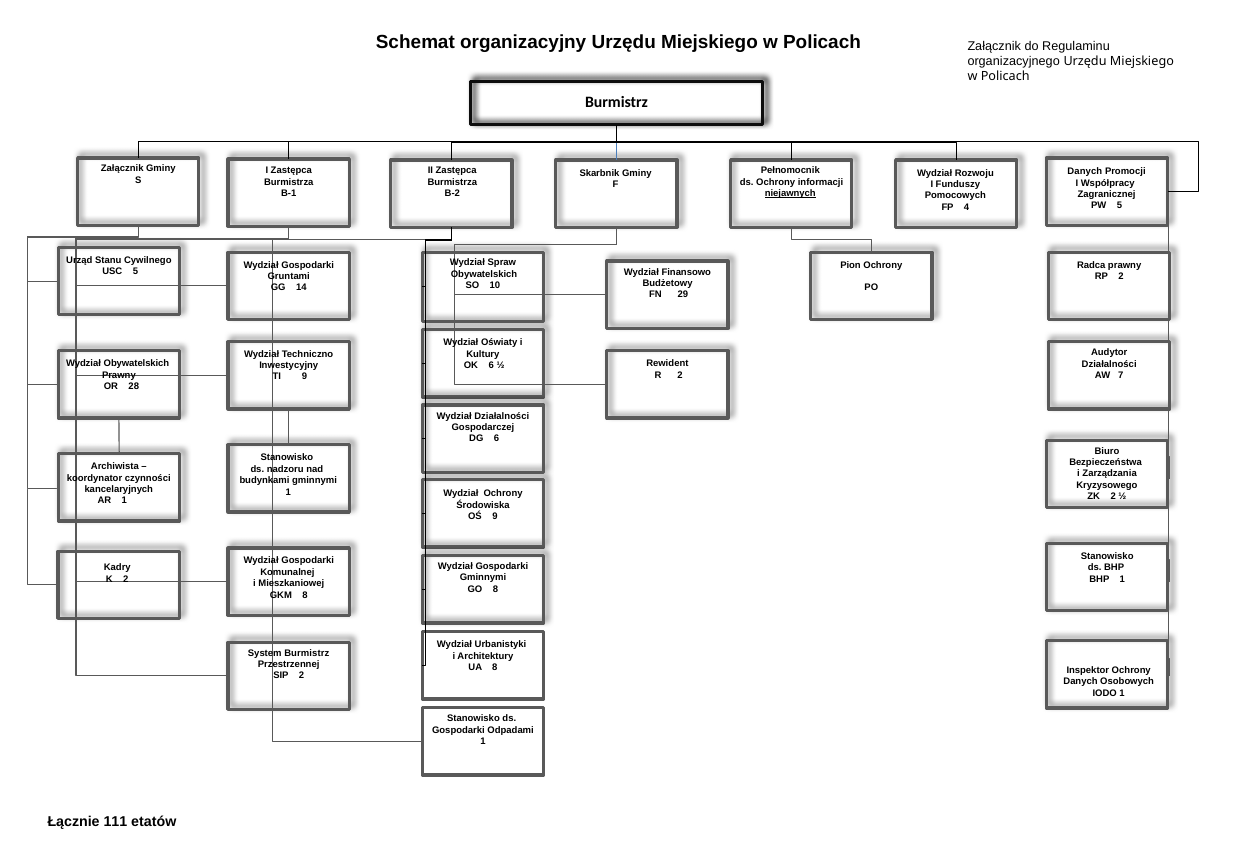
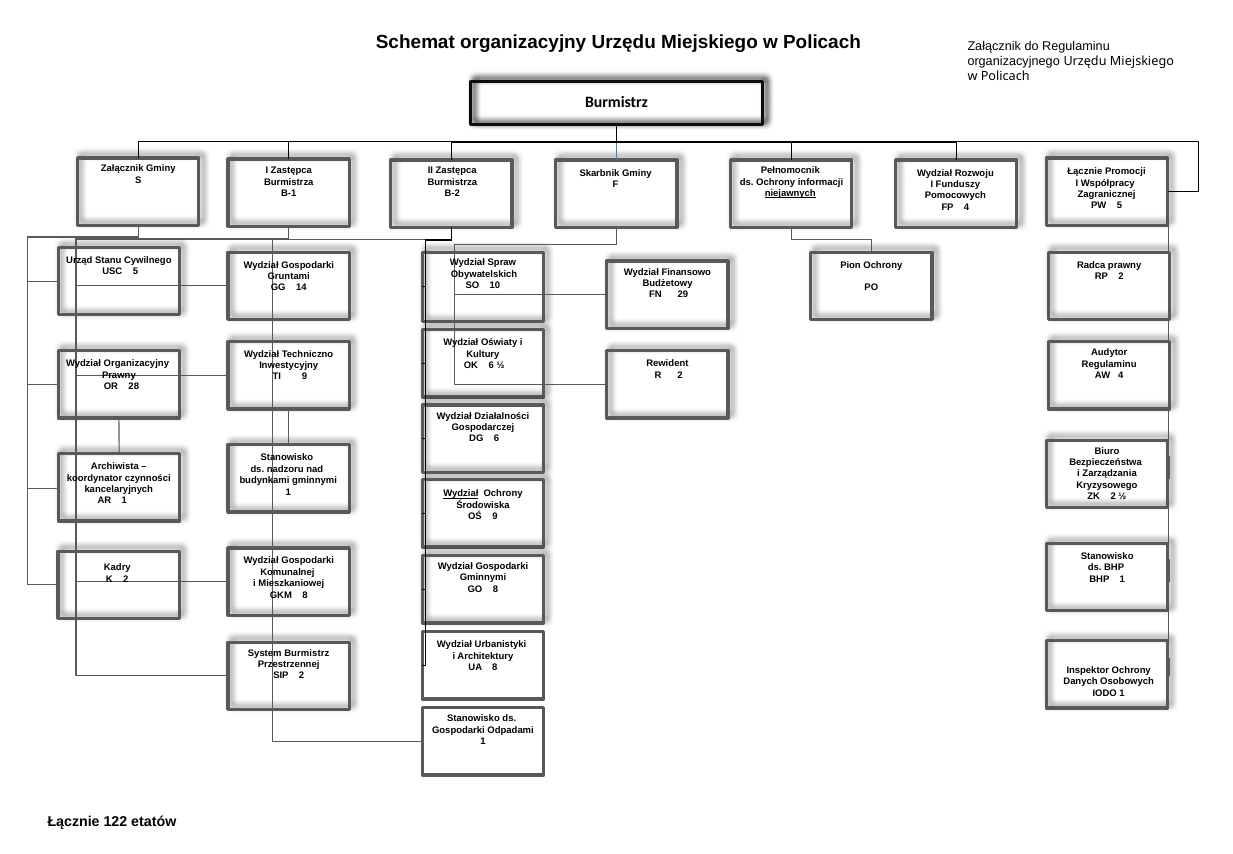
Danych: Danych -> Łącznie (1085, 172)
Wydział Obywatelskich: Obywatelskich -> Organizacyjny (136, 363)
Działalności: Działalności -> Regulaminu (1109, 364)
AW 7: 7 -> 4 (1121, 375)
Wydział underline: none -> present (461, 494)
111: 111 -> 122 (115, 821)
